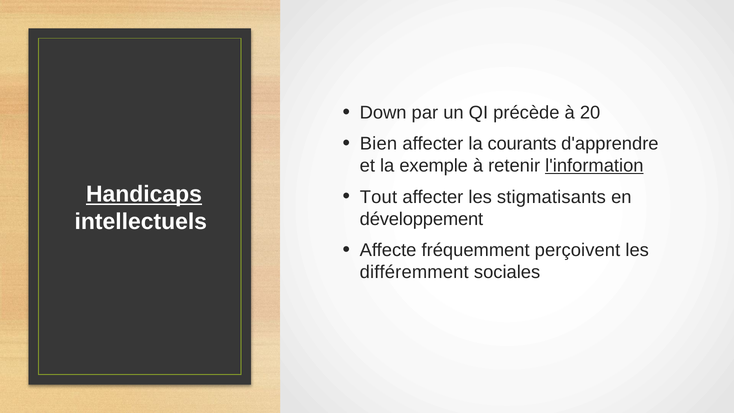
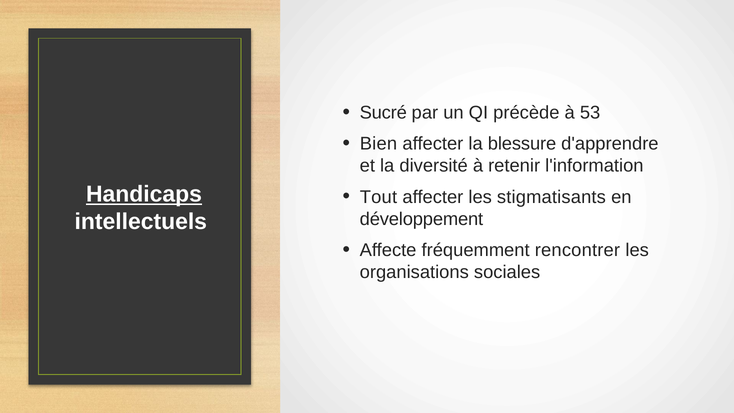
Down: Down -> Sucré (383, 112)
20: 20 -> 53 (590, 112)
courants: courants -> blessure (522, 144)
exemple: exemple -> diversité (434, 166)
l'information underline: present -> none (594, 166)
perçoivent: perçoivent -> rencontrer (577, 250)
différemment: différemment -> organisations (414, 272)
